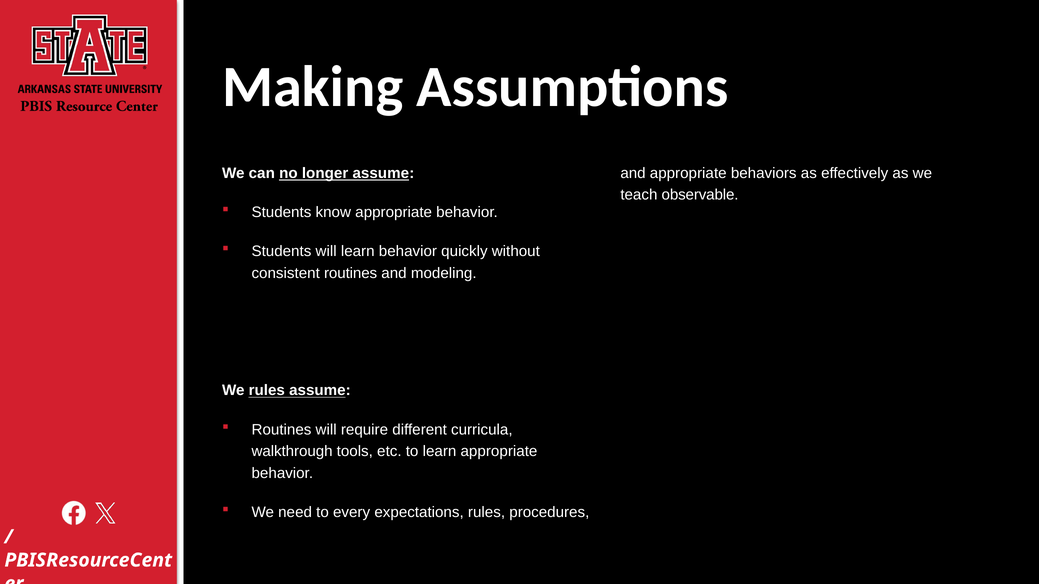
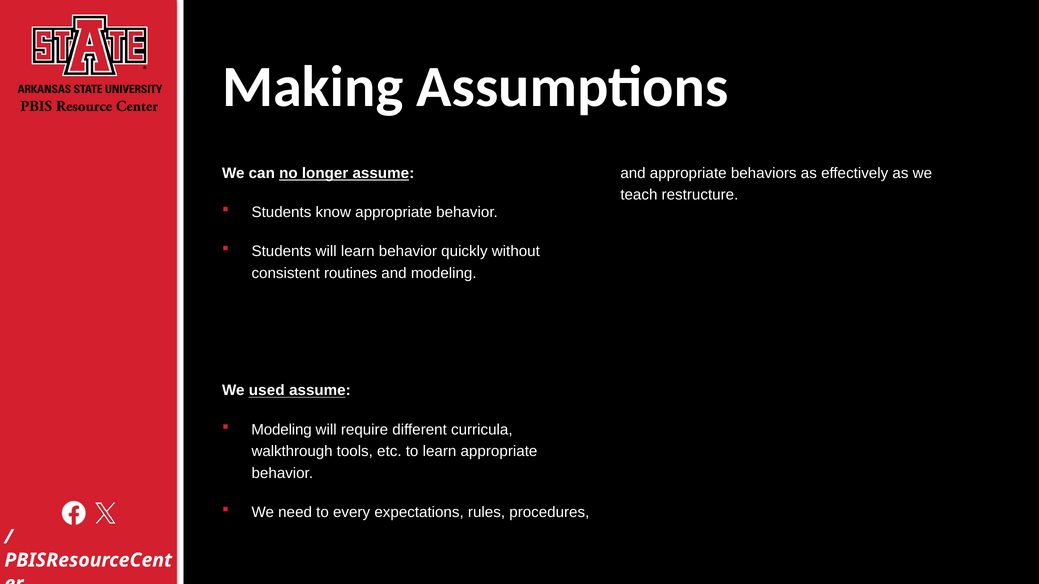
observable: observable -> restructure (700, 195)
We rules: rules -> used (267, 391)
Routines: Routines -> Modeling (282, 430)
